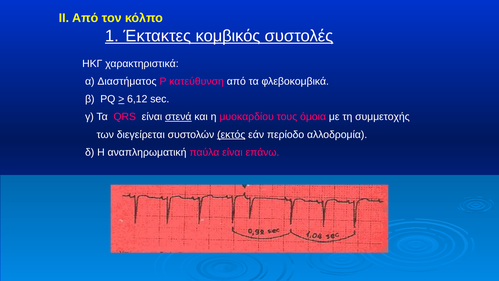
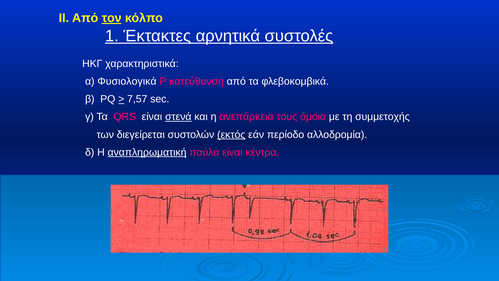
τον underline: none -> present (112, 18)
κομβικός: κομβικός -> αρνητικά (228, 36)
Διαστήματος: Διαστήματος -> Φυσιολογικά (127, 81)
6,12: 6,12 -> 7,57 (137, 99)
μυοκαρδίου: μυοκαρδίου -> ανεπάρκεια (247, 117)
αναπληρωματική underline: none -> present (147, 152)
επάνω: επάνω -> κέντρα (262, 152)
